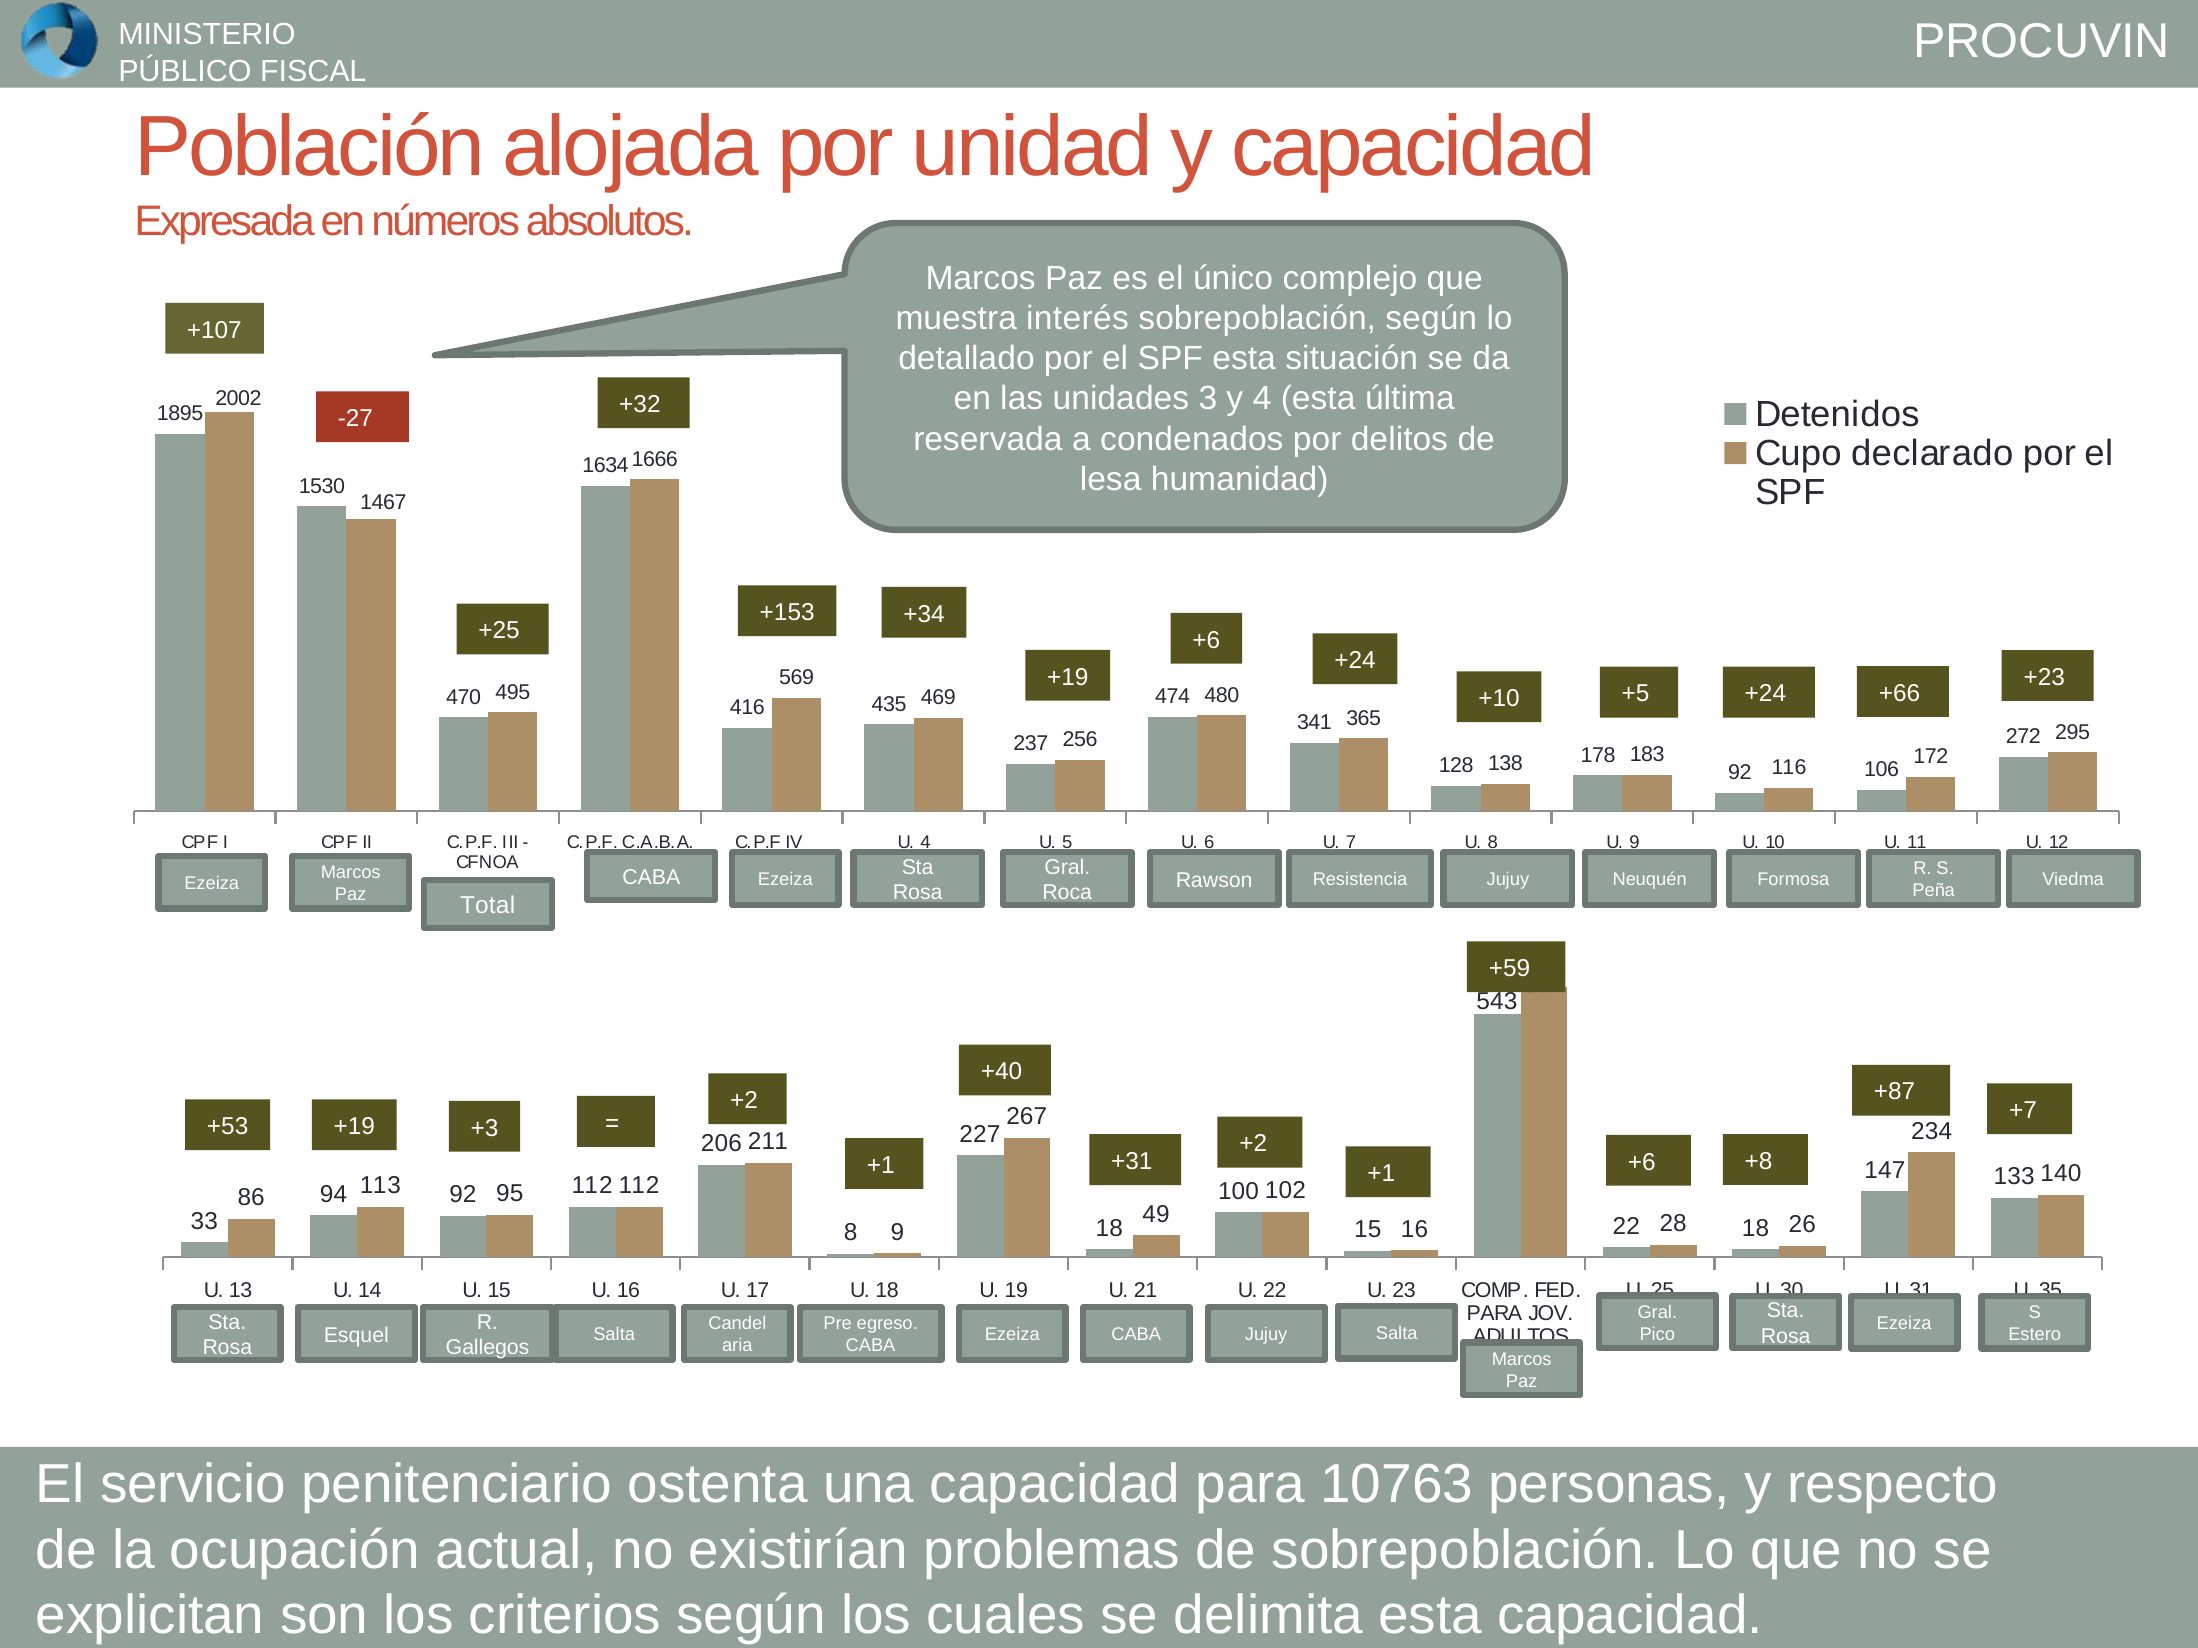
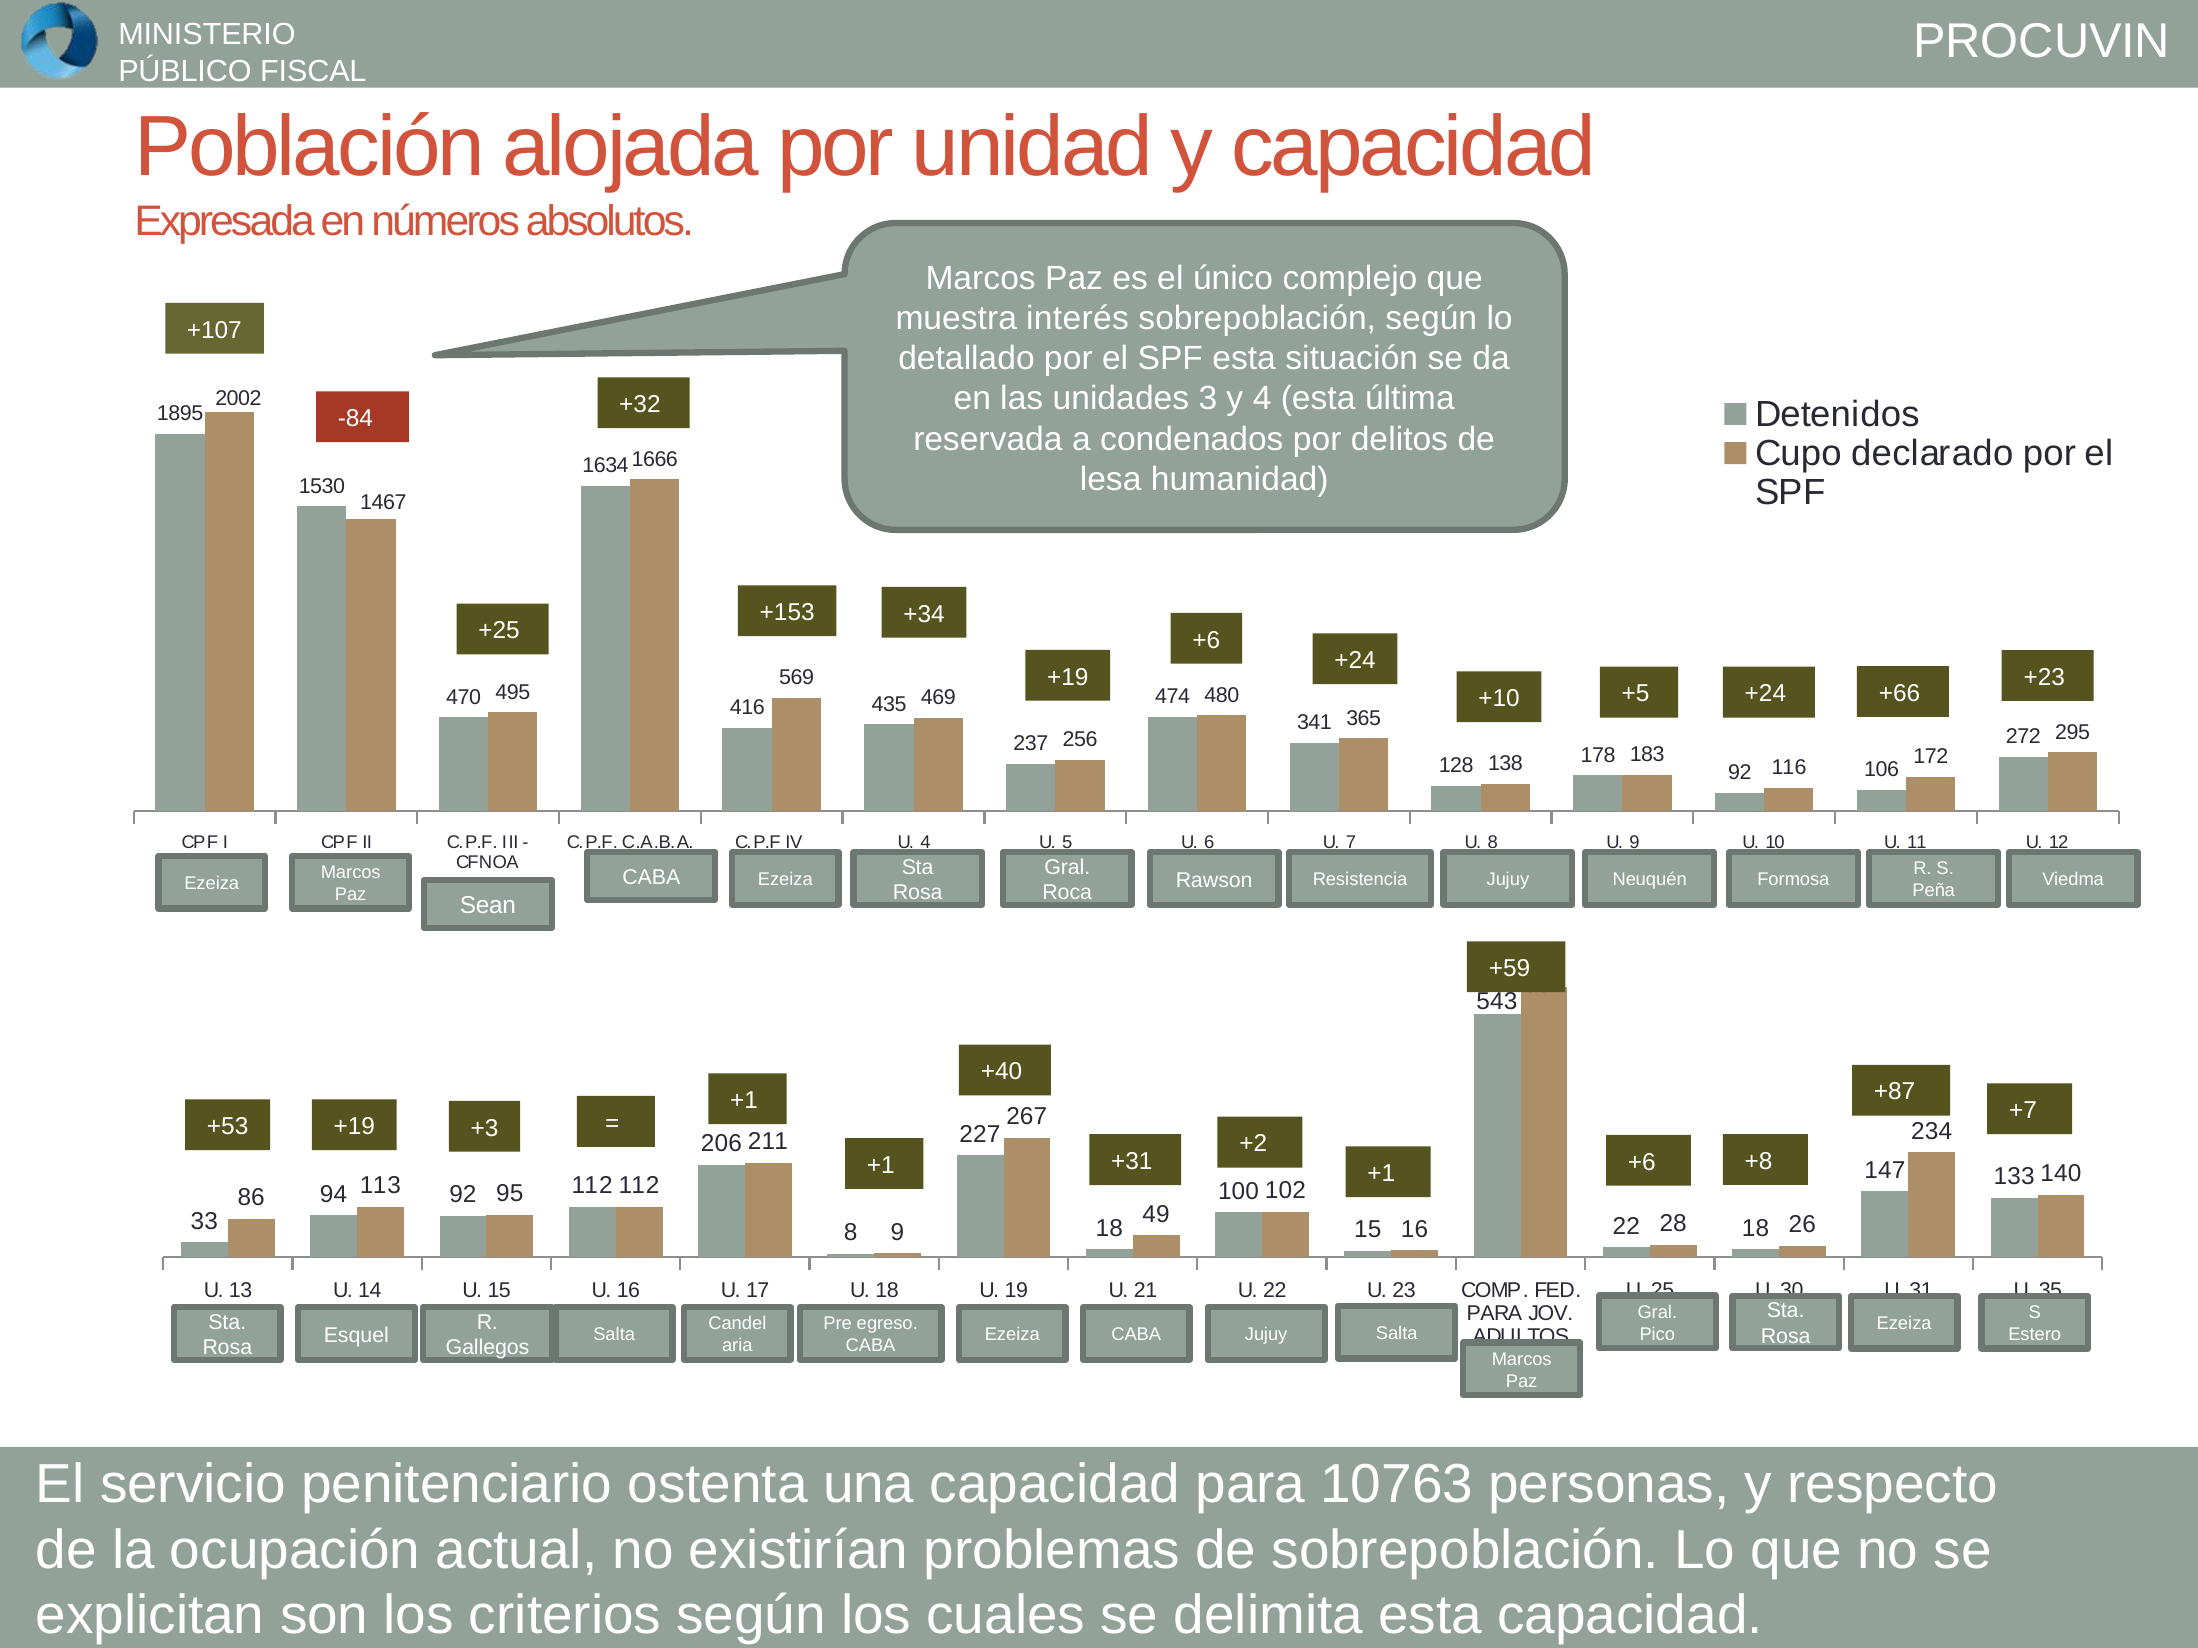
-27: -27 -> -84 (355, 419)
Total: Total -> Sean (488, 906)
+2: +2 -> +1 (744, 1101)
